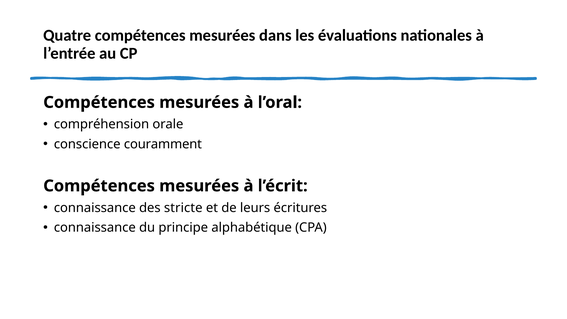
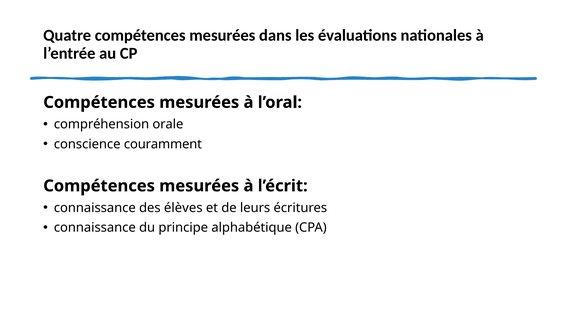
stricte: stricte -> élèves (183, 208)
